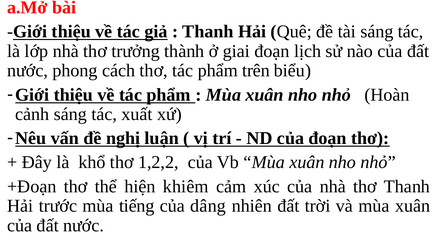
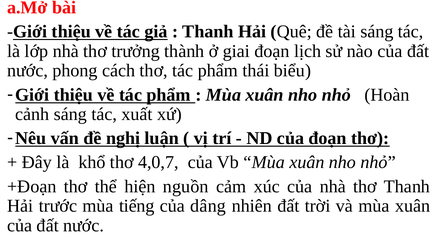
trên: trên -> thái (256, 71)
1,2,2: 1,2,2 -> 4,0,7 (158, 162)
khiêm: khiêm -> nguồn (186, 186)
